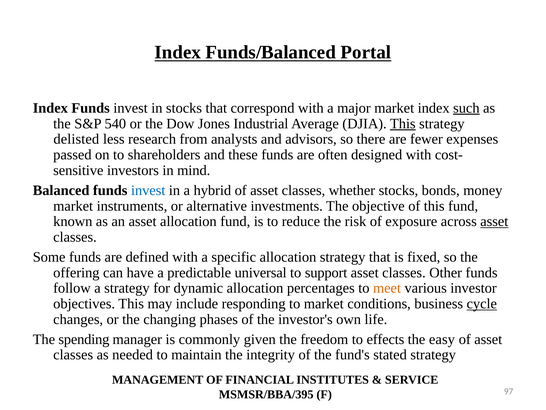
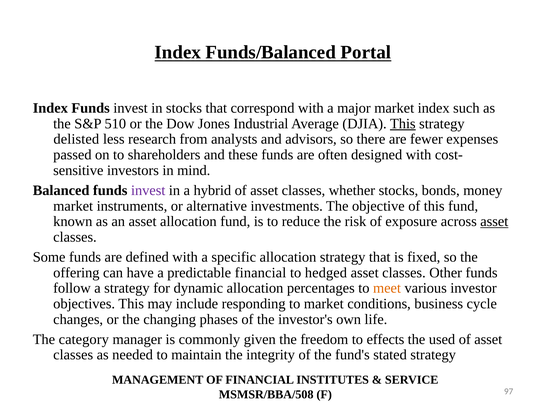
such underline: present -> none (466, 108)
540: 540 -> 510 (115, 123)
invest colour: blue -> purple (148, 190)
predictable universal: universal -> financial (261, 272)
support: support -> hedged (326, 272)
cycle underline: present -> none (482, 303)
spending: spending -> category (84, 339)
easy: easy -> used (442, 339)
MSMSR/BBA/395: MSMSR/BBA/395 -> MSMSR/BBA/508 (266, 394)
